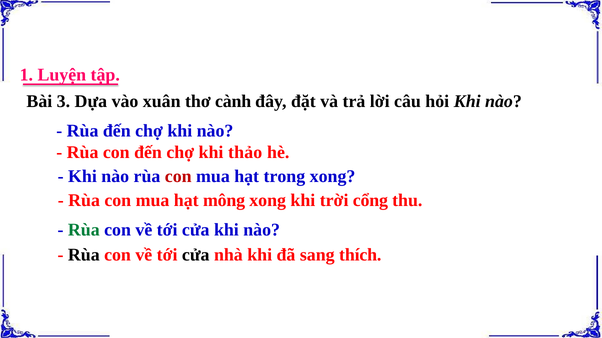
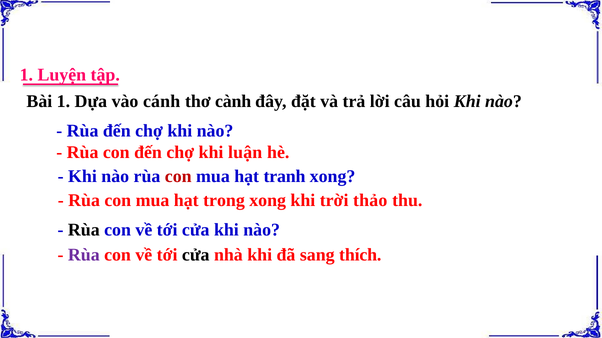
Bài 3: 3 -> 1 (63, 101)
xuân: xuân -> cánh (162, 101)
thảo: thảo -> luận (245, 153)
trong: trong -> tranh (284, 177)
mông: mông -> trong (224, 201)
cổng: cổng -> thảo (370, 201)
Rùa colour: green -> black (84, 230)
Rùa colour: black -> purple (84, 255)
